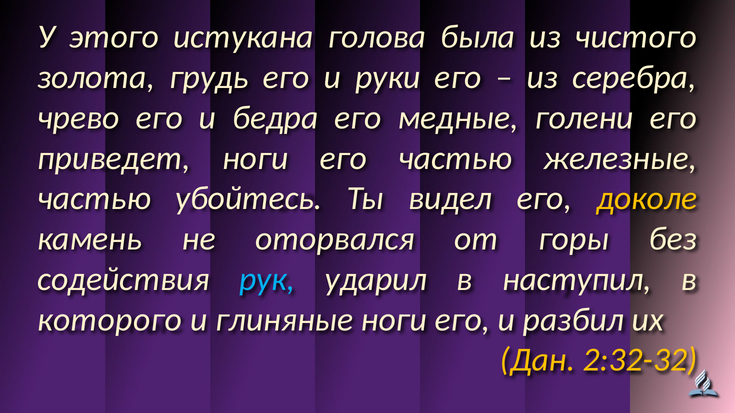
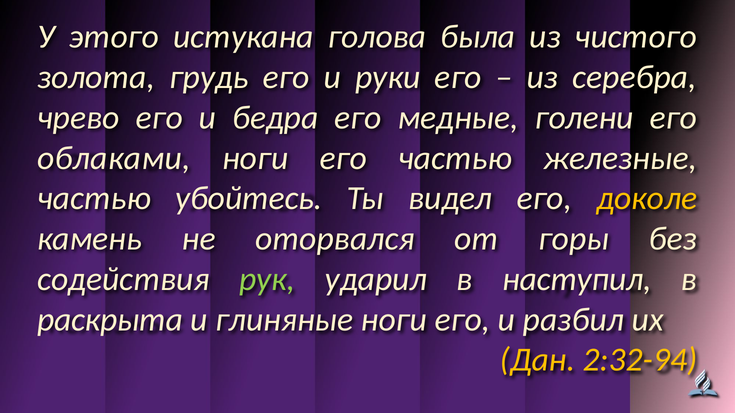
приведет: приведет -> облаками (114, 158)
рук colour: light blue -> light green (267, 279)
которого: которого -> раскрыта (110, 320)
2:32-32: 2:32-32 -> 2:32-94 (640, 360)
